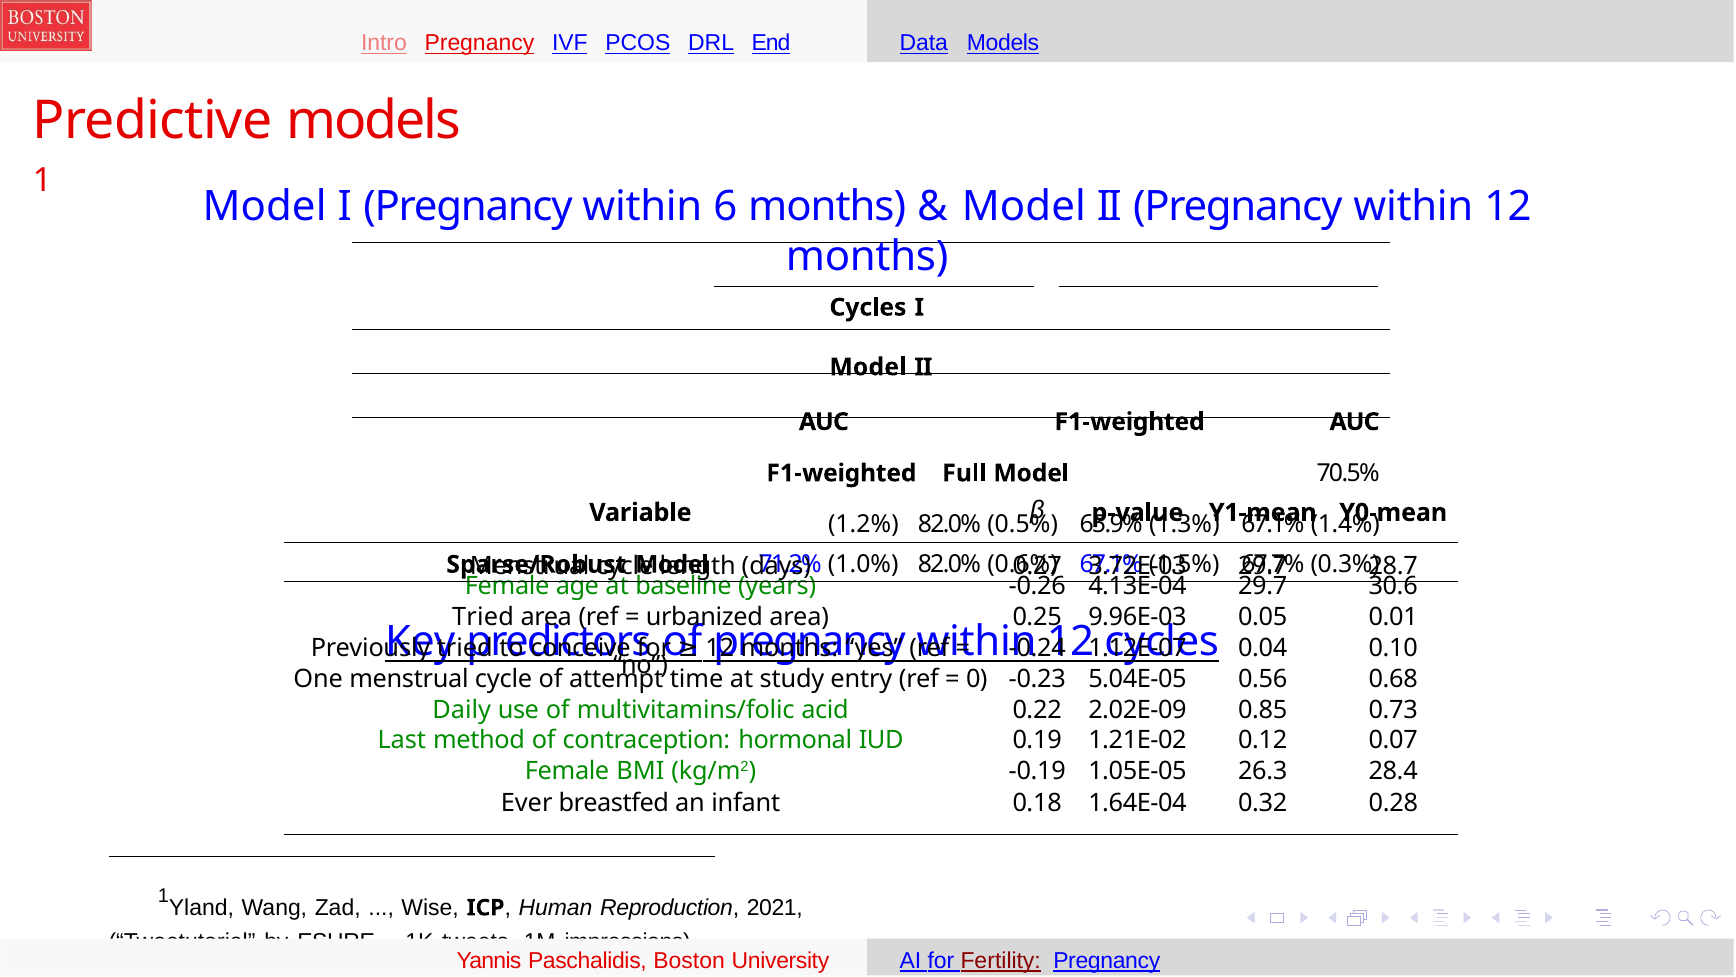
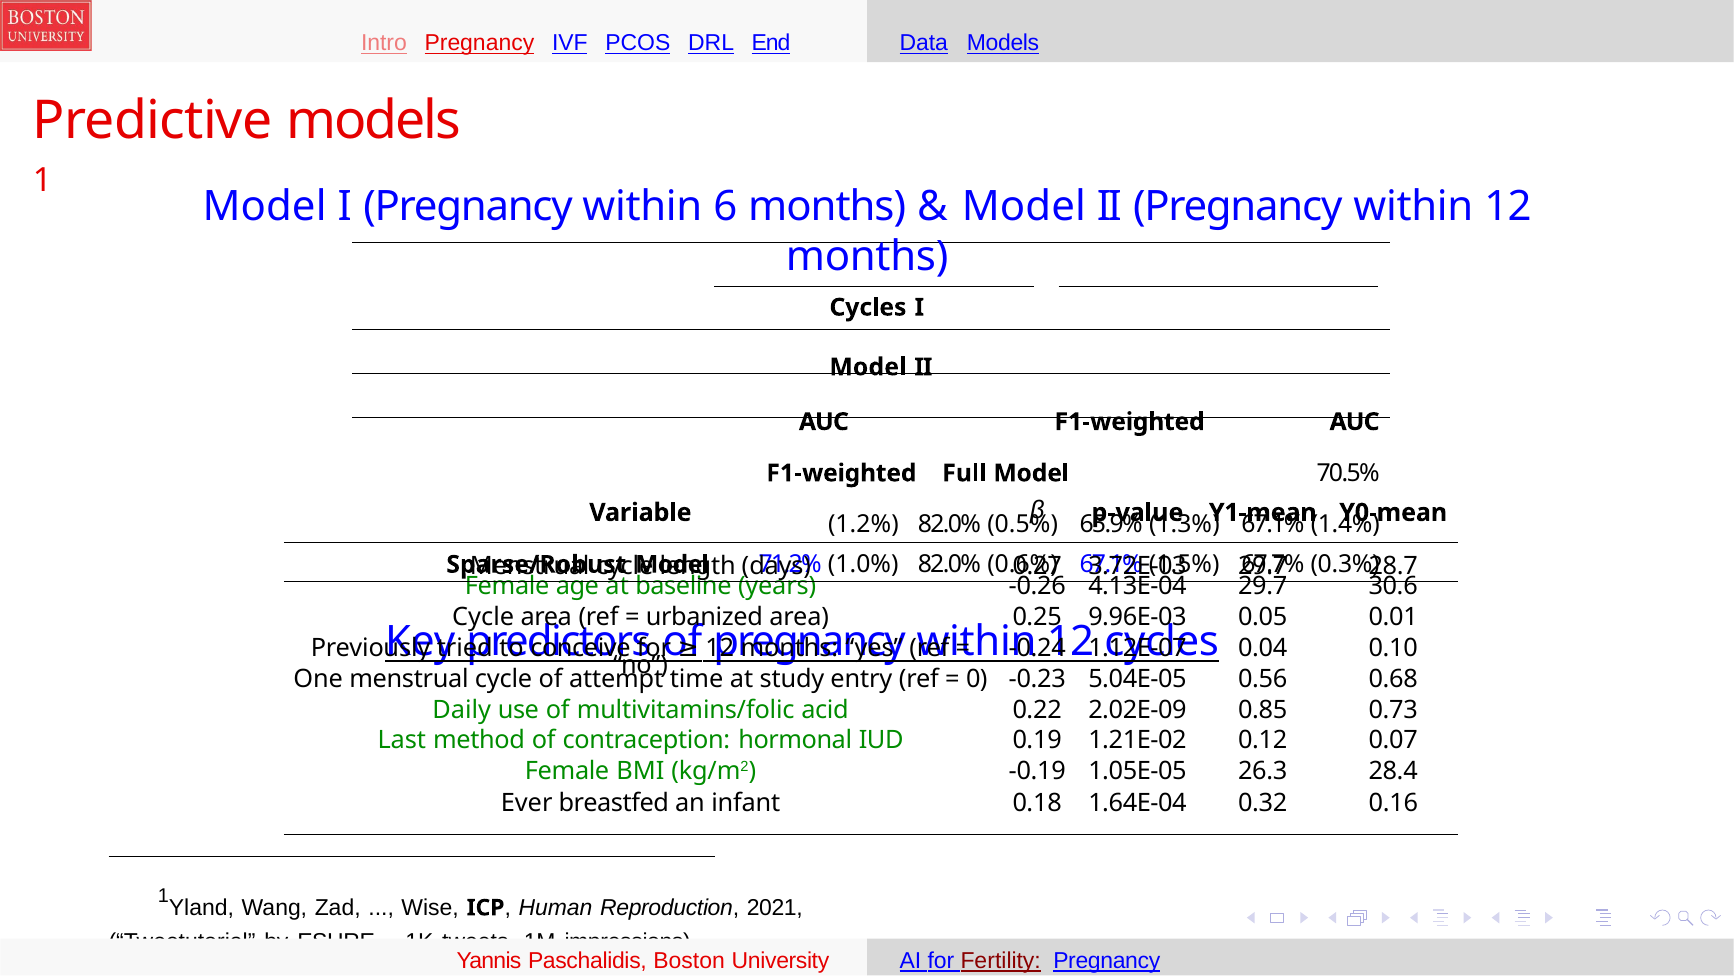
Tried: Tried -> Cycle (483, 617)
0.28: 0.28 -> 0.16 (1393, 803)
